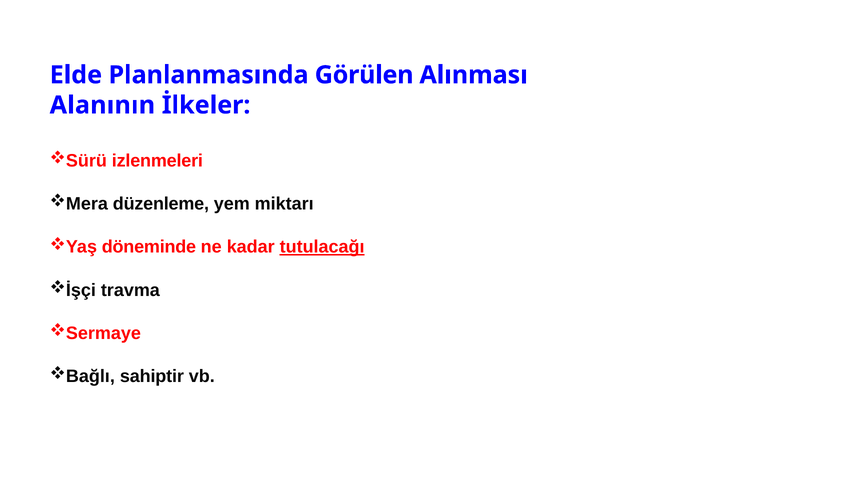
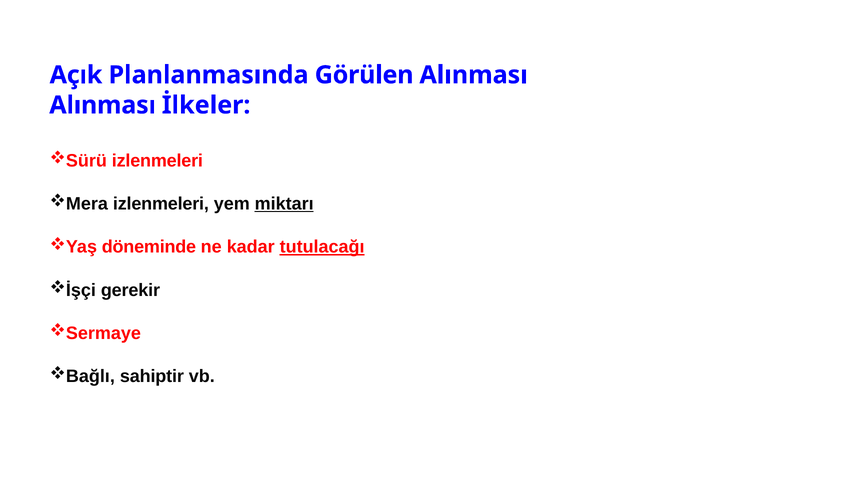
Elde: Elde -> Açık (76, 75)
Alanının: Alanının -> Alınması (103, 105)
düzenleme: düzenleme -> izlenmeleri (161, 204)
miktarı underline: none -> present (284, 204)
travma: travma -> gerekir (130, 290)
